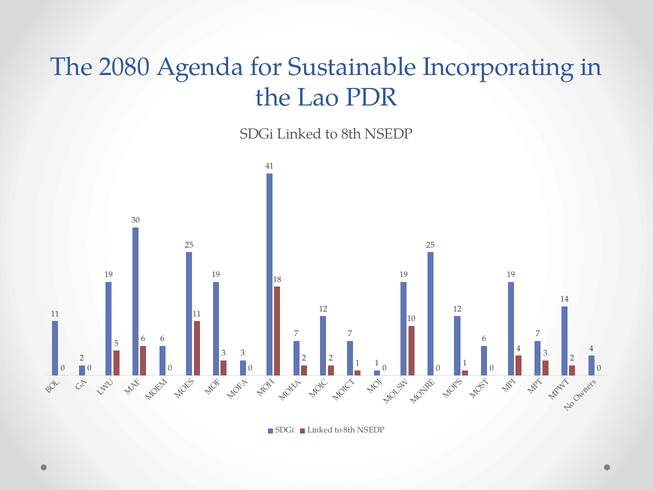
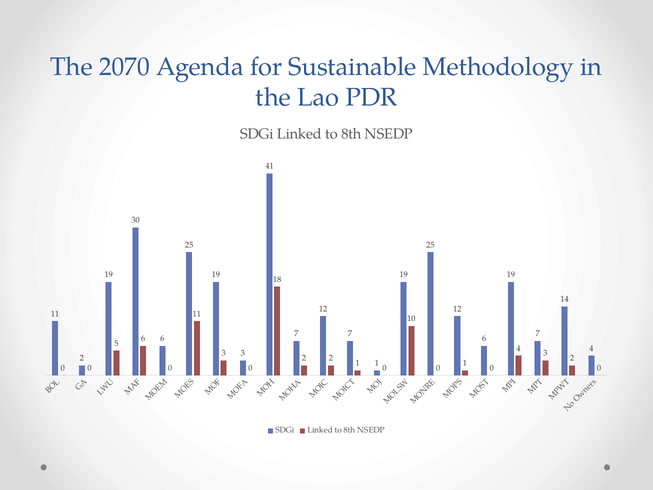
2080: 2080 -> 2070 (125, 67)
Incorporating: Incorporating -> Methodology (498, 67)
